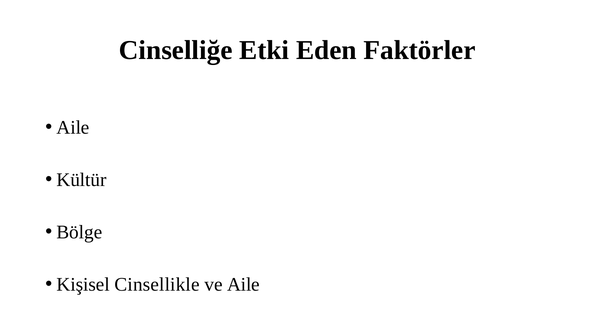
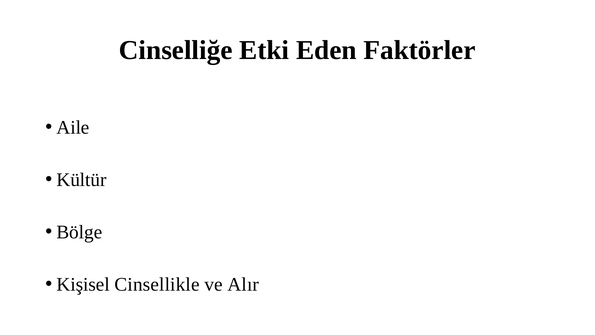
ve Aile: Aile -> Alır (243, 284)
